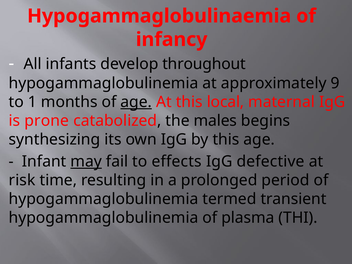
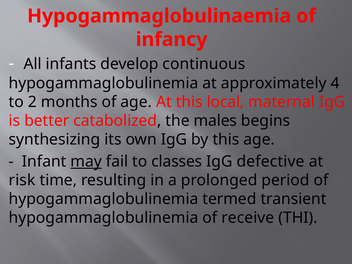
throughout: throughout -> continuous (204, 64)
9: 9 -> 4 (335, 83)
1: 1 -> 2 (32, 102)
age underline: present -> none (136, 102)
prone: prone -> better (47, 121)
effects: effects -> classes (177, 161)
plasma: plasma -> receive (248, 218)
